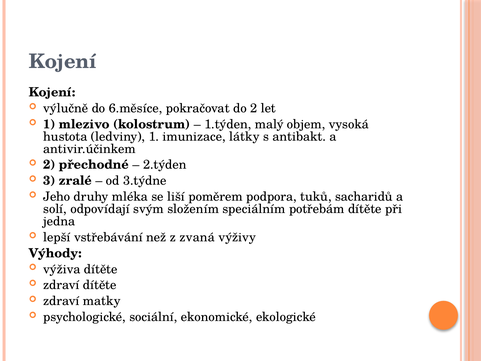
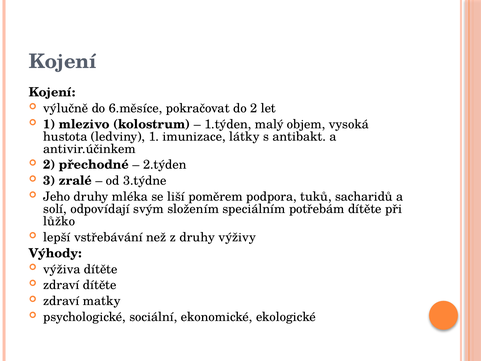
jedna: jedna -> lůžko (59, 221)
z zvaná: zvaná -> druhy (197, 237)
